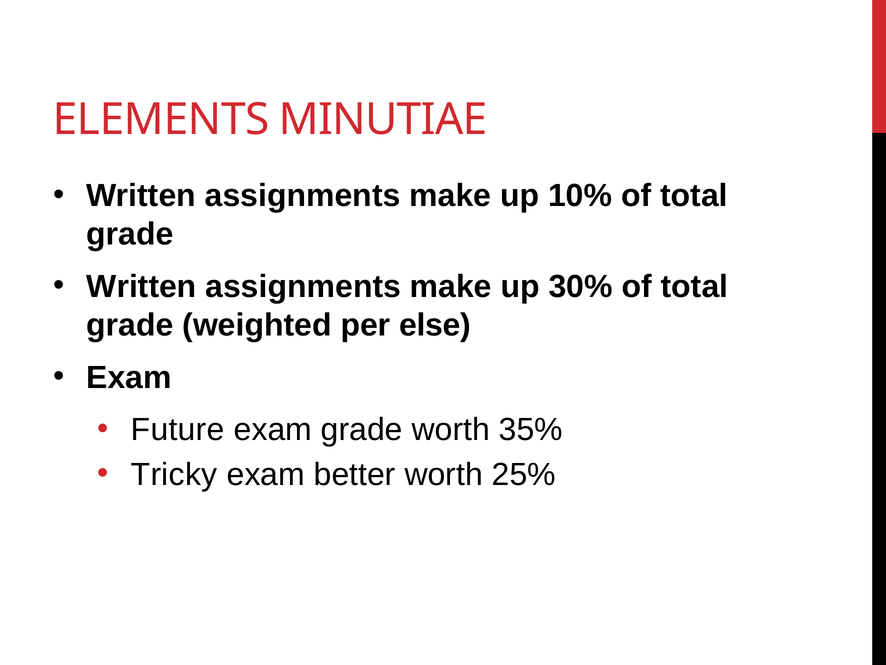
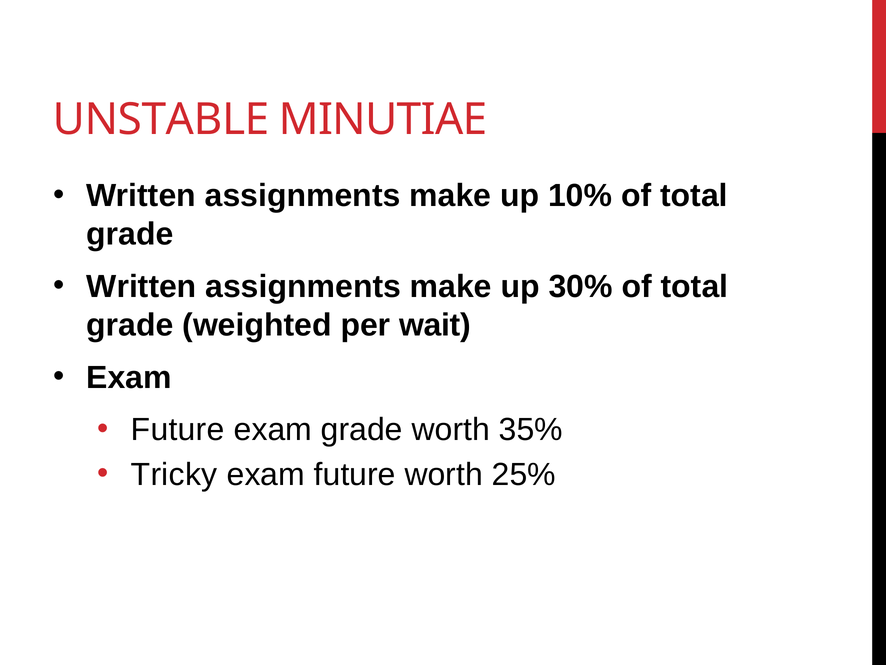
ELEMENTS: ELEMENTS -> UNSTABLE (161, 120)
else: else -> wait (435, 325)
exam better: better -> future (355, 474)
